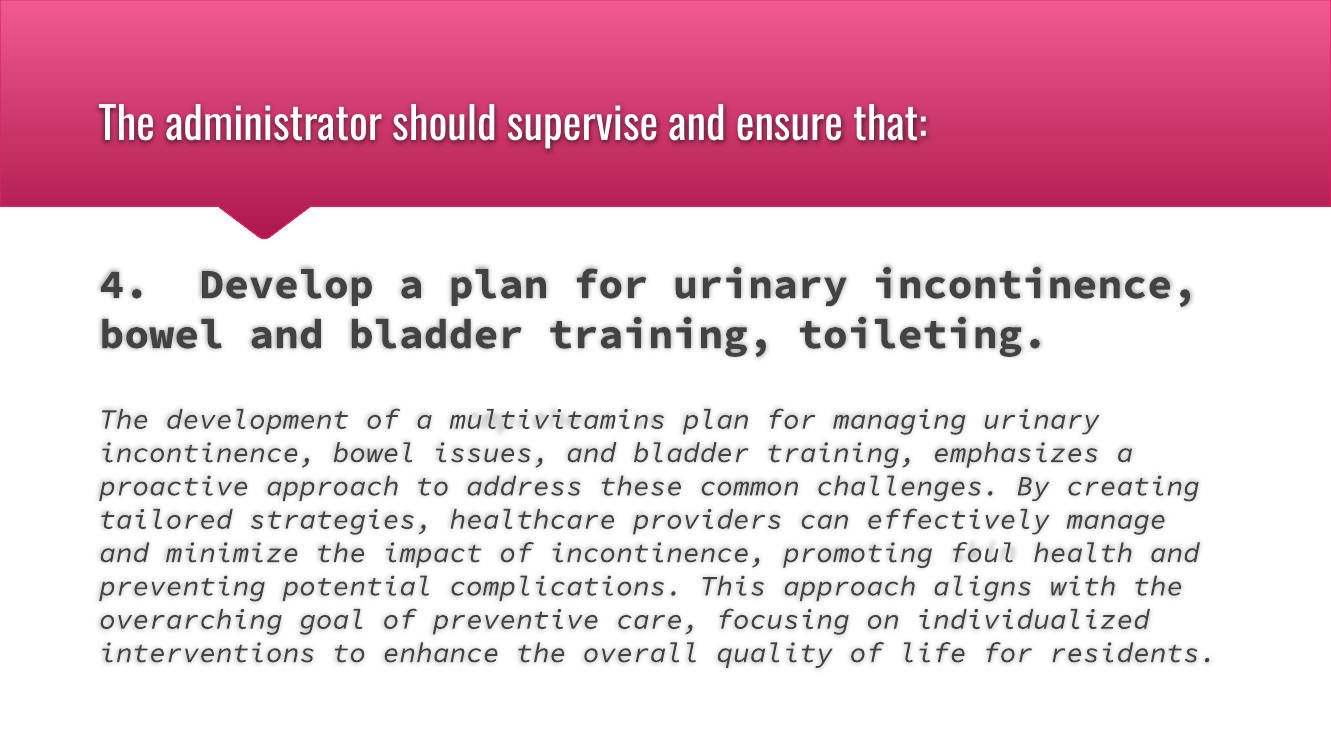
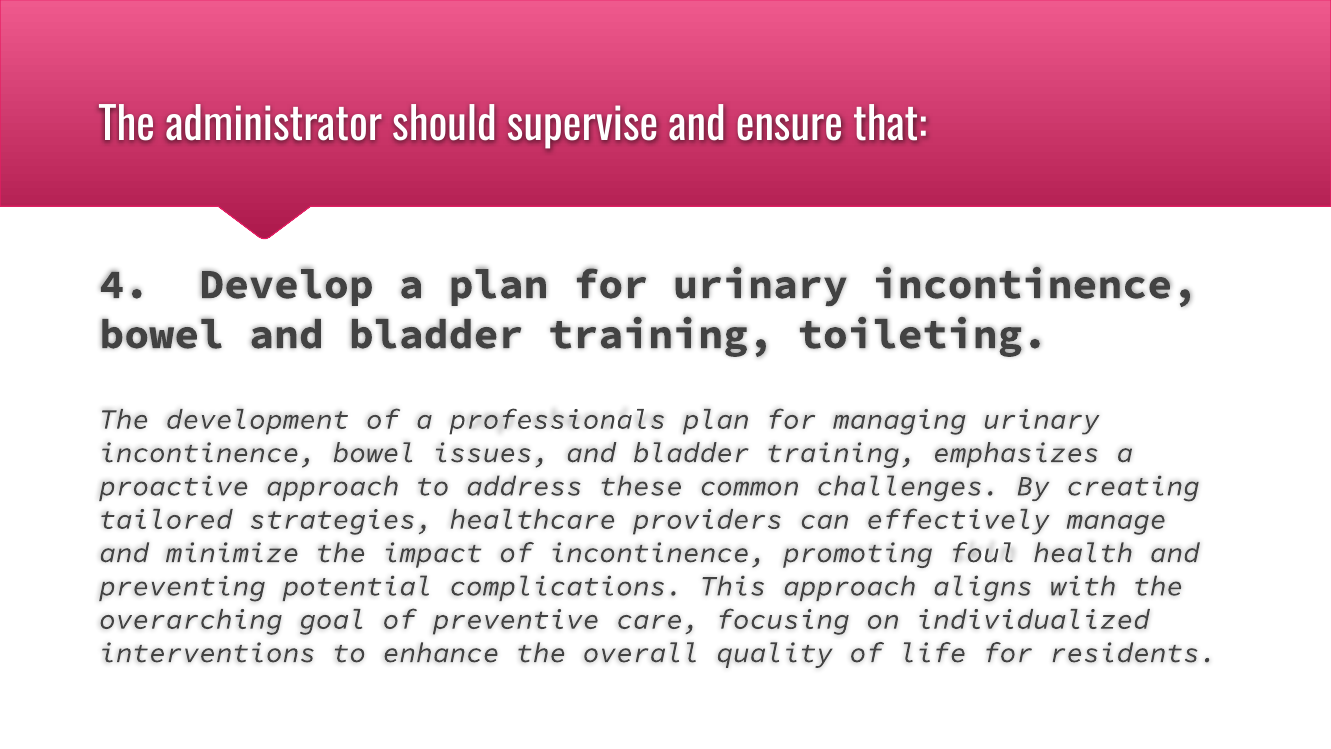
multivitamins: multivitamins -> professionals (558, 419)
